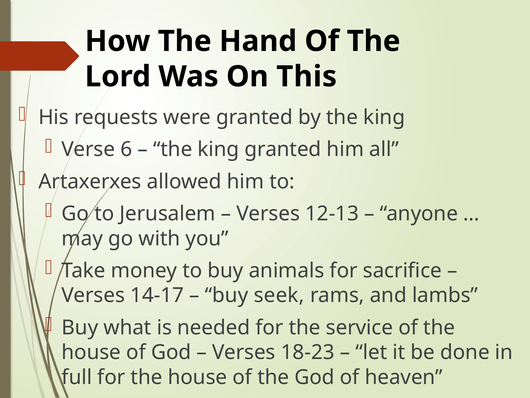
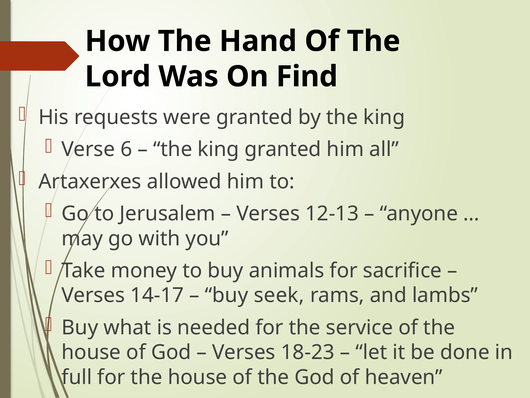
This: This -> Find (307, 76)
